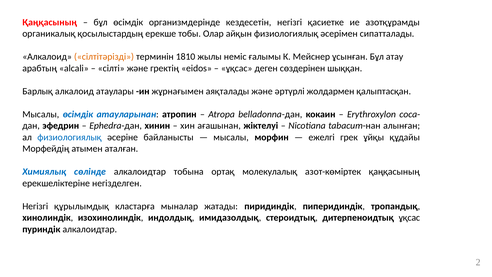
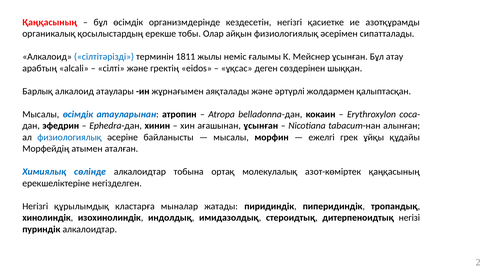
сілтітәрізді colour: orange -> blue (104, 57)
1810: 1810 -> 1811 (186, 57)
ағашынан жіктелуі: жіктелуі -> ұсынған (261, 126)
дитерпеноидтық ұқсас: ұқсас -> негізі (409, 218)
